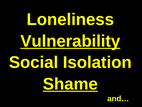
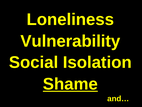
Vulnerability underline: present -> none (70, 41)
